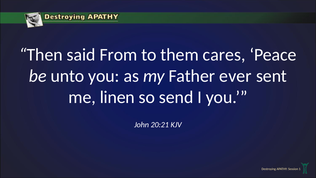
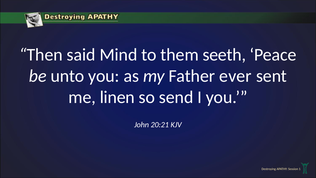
From: From -> Mind (118, 55)
cares: cares -> seeth (224, 55)
